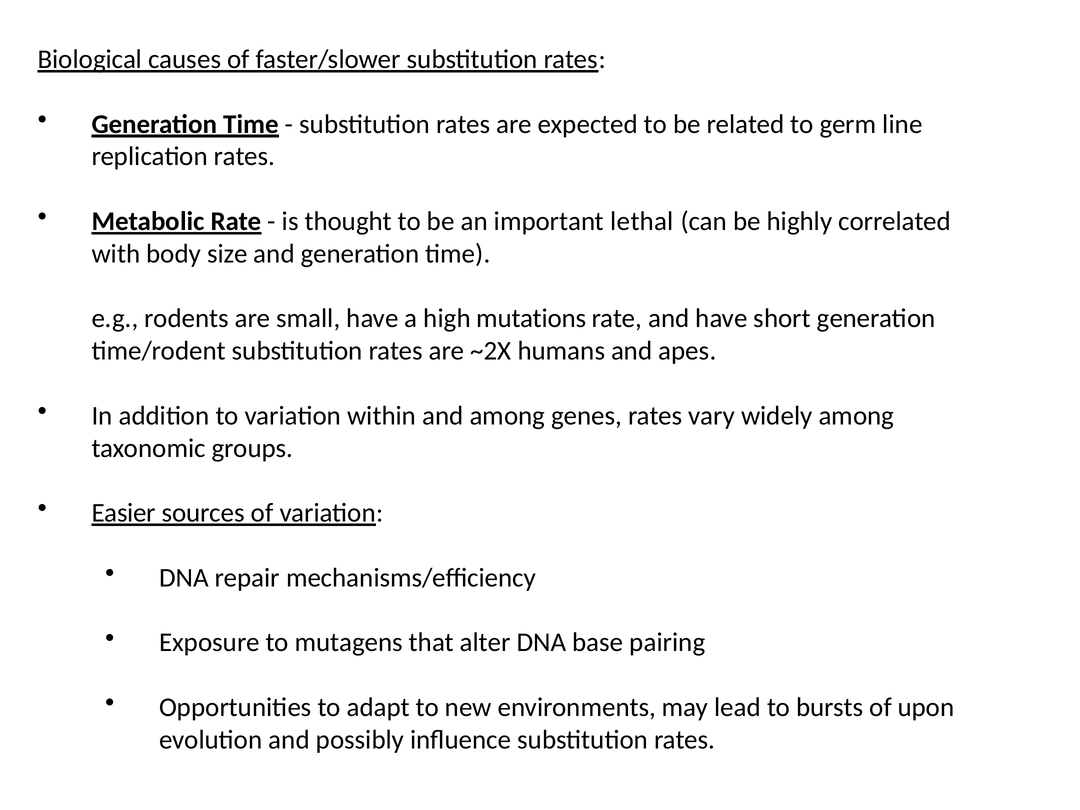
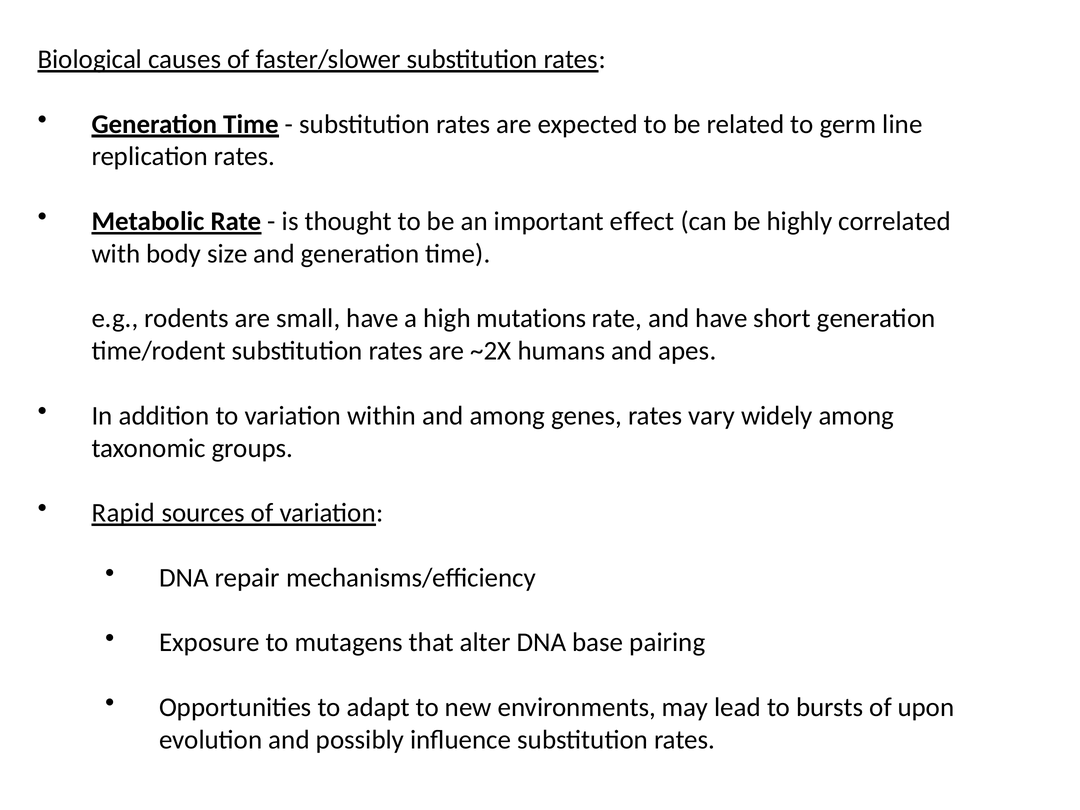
lethal: lethal -> effect (642, 221)
Easier: Easier -> Rapid (123, 513)
